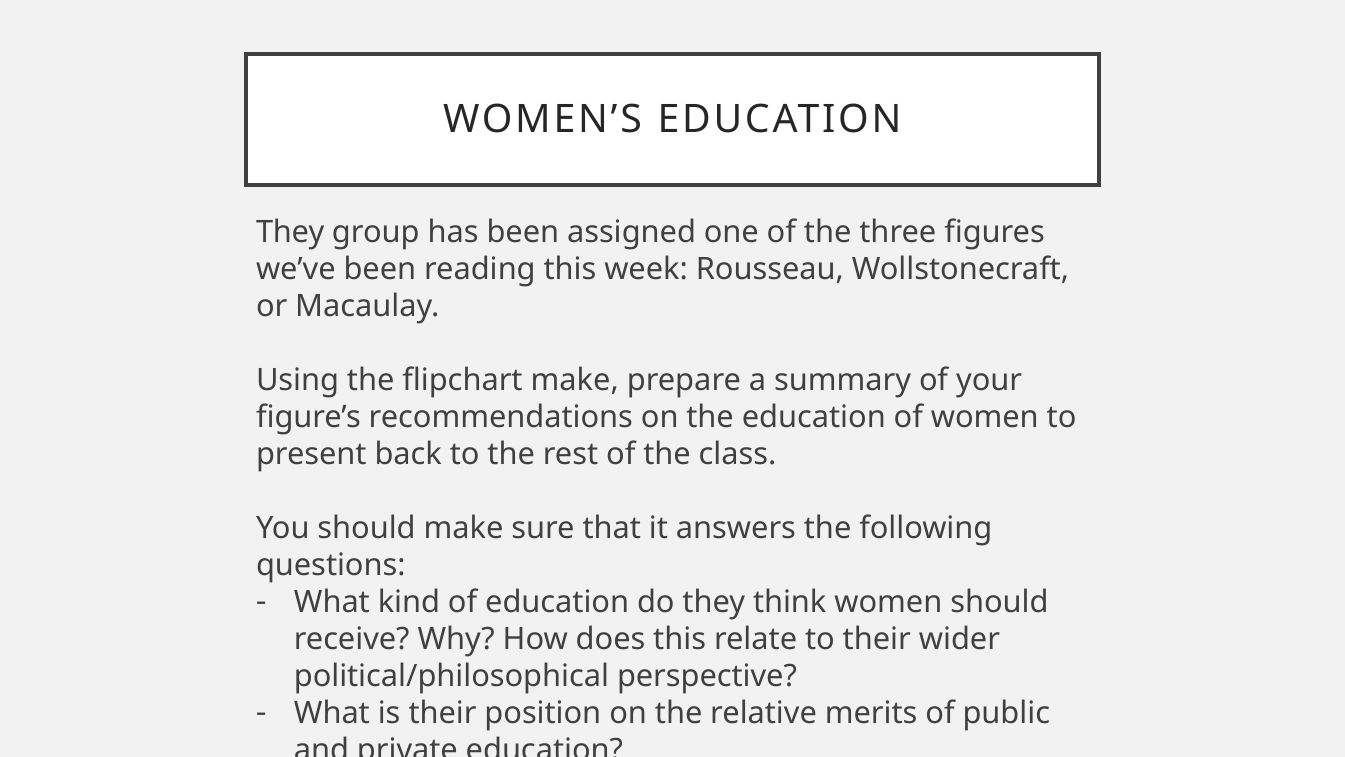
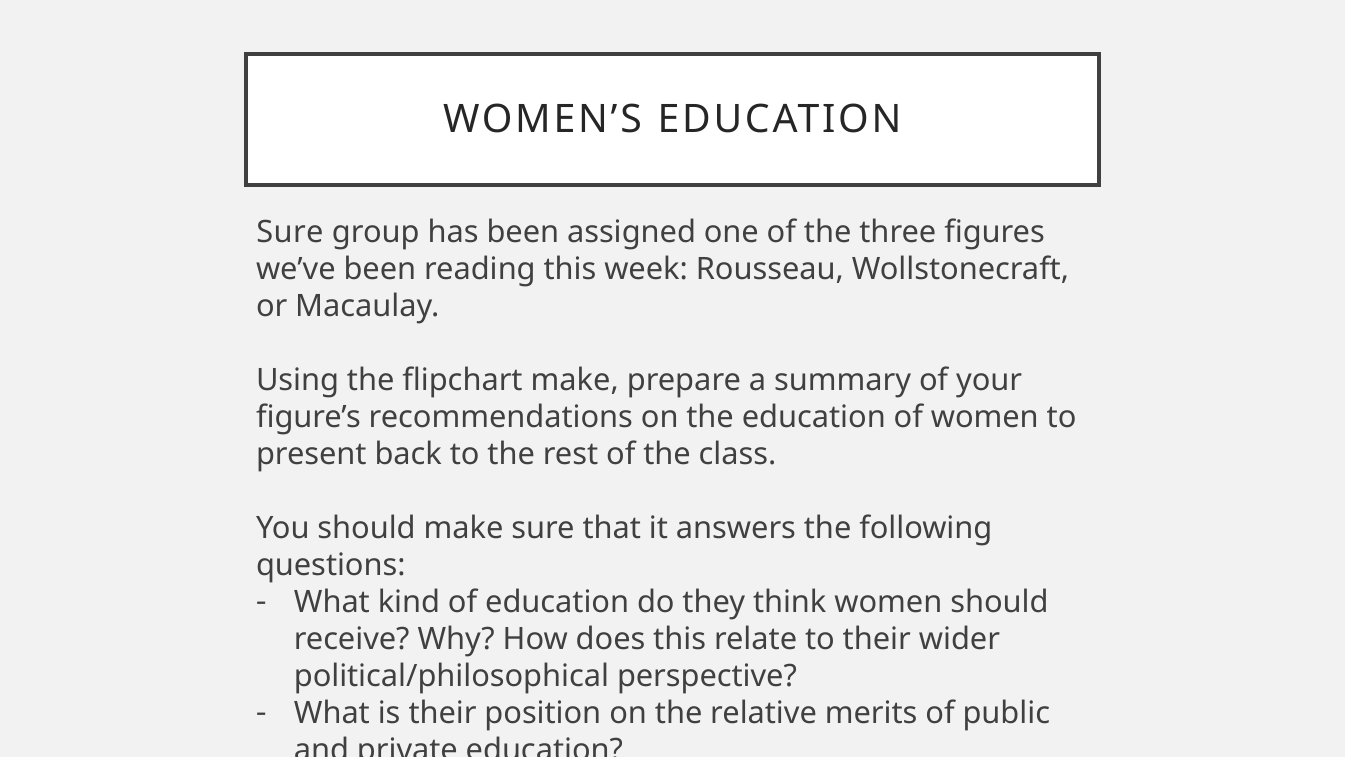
They: They -> Sure (290, 233)
